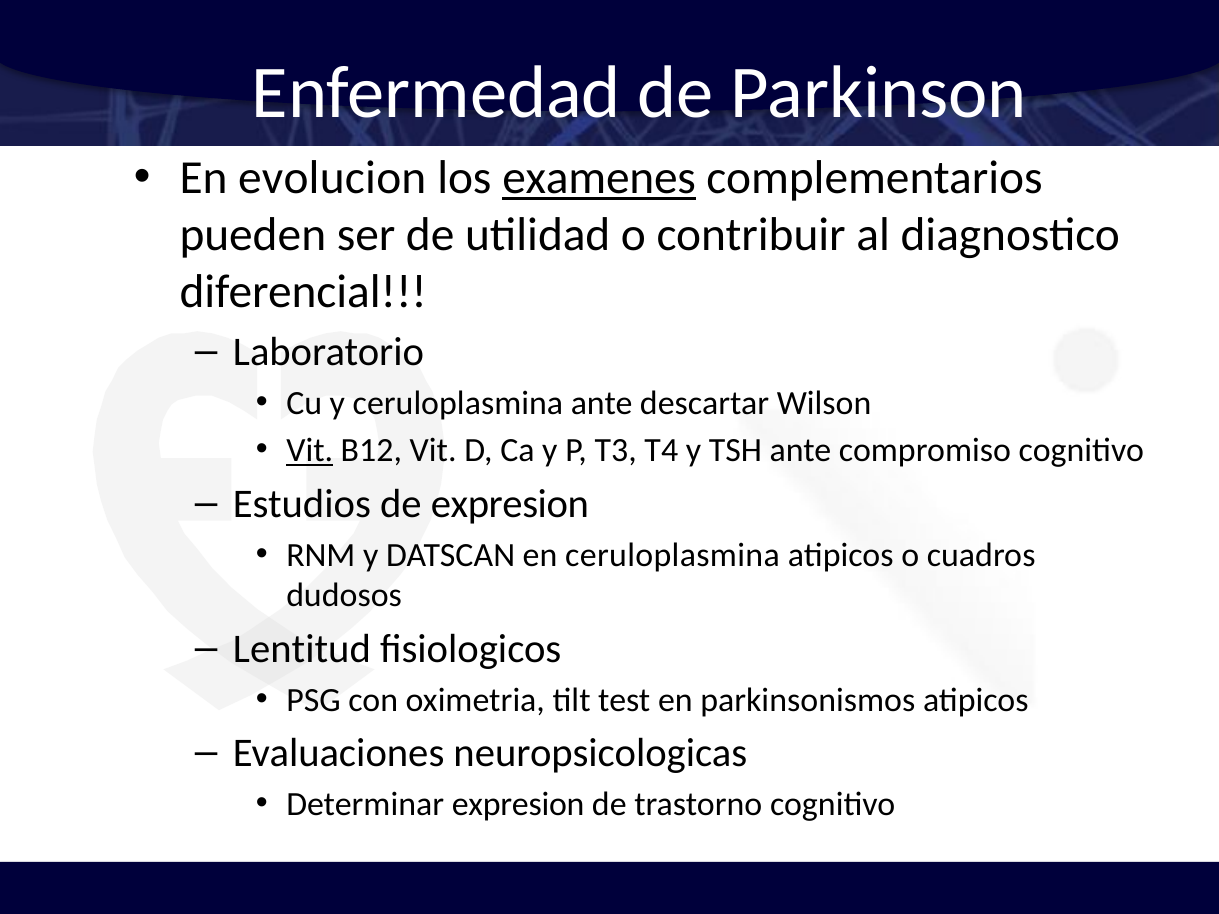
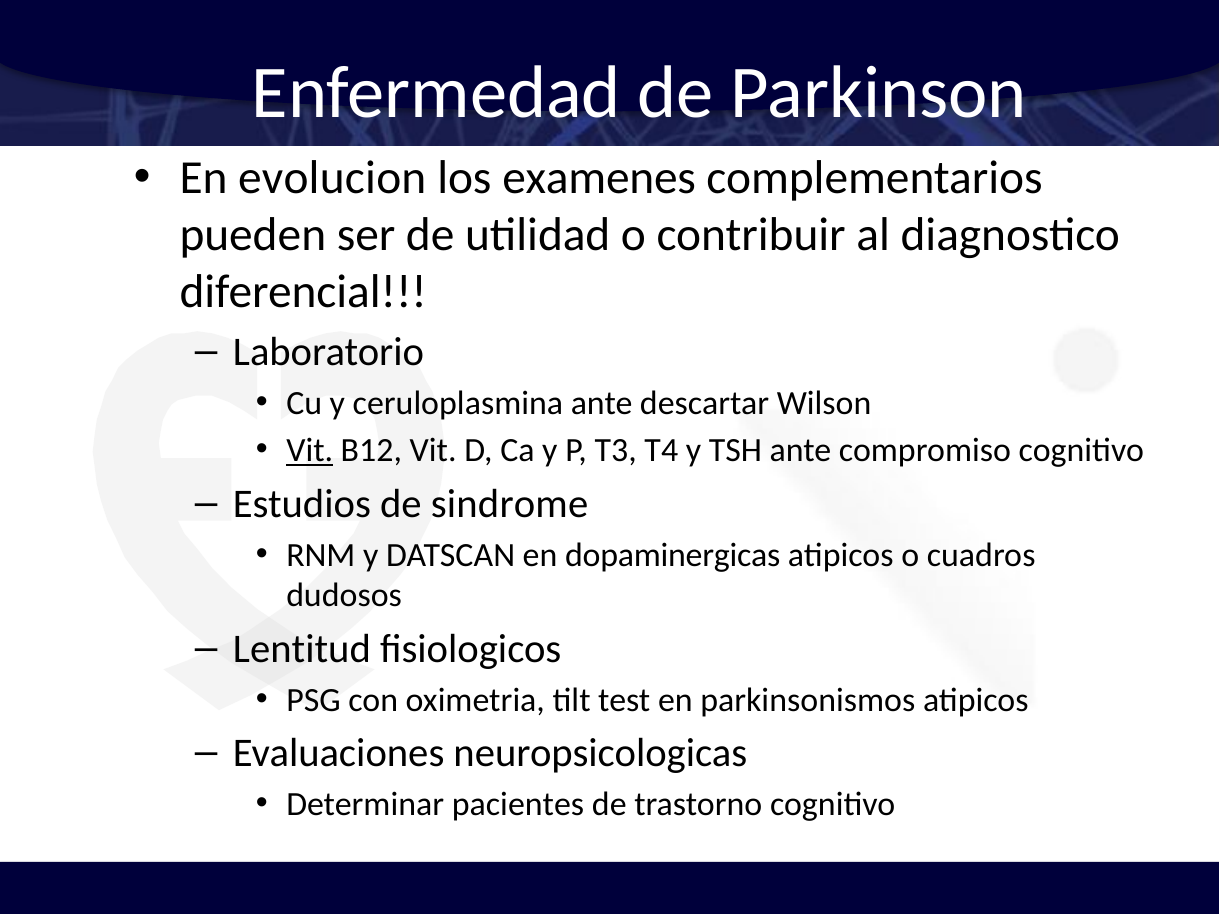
examenes underline: present -> none (599, 178)
de expresion: expresion -> sindrome (510, 504)
en ceruloplasmina: ceruloplasmina -> dopaminergicas (673, 555)
Determinar expresion: expresion -> pacientes (518, 804)
